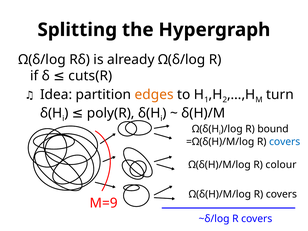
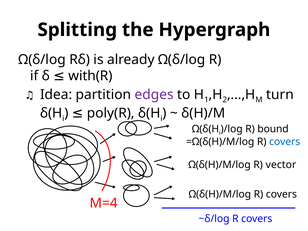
cuts(R: cuts(R -> with(R (90, 76)
edges colour: orange -> purple (154, 95)
colour: colour -> vector (281, 165)
M=9: M=9 -> M=4 (104, 203)
